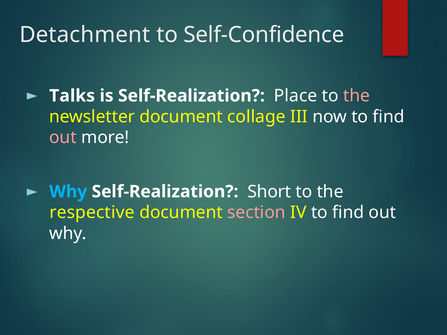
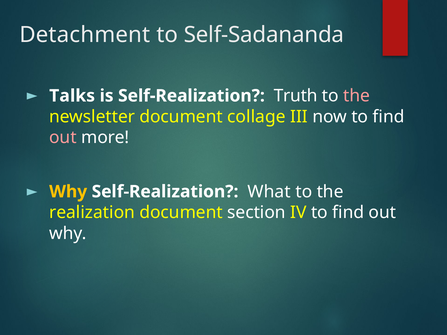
Self-Confidence: Self-Confidence -> Self-Sadananda (264, 35)
Place: Place -> Truth (296, 96)
Why colour: light blue -> yellow (68, 192)
Short: Short -> What (269, 192)
respective: respective -> realization (92, 213)
section colour: pink -> white (256, 213)
